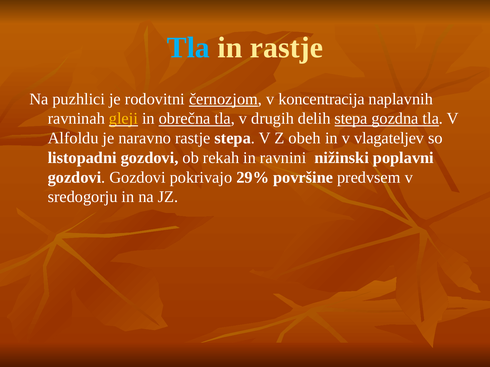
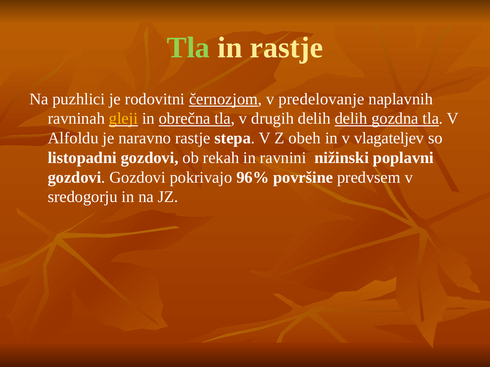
Tla colour: light blue -> light green (188, 48)
koncentracija: koncentracija -> predelovanje (321, 99)
delih stepa: stepa -> delih (351, 119)
29%: 29% -> 96% (253, 178)
